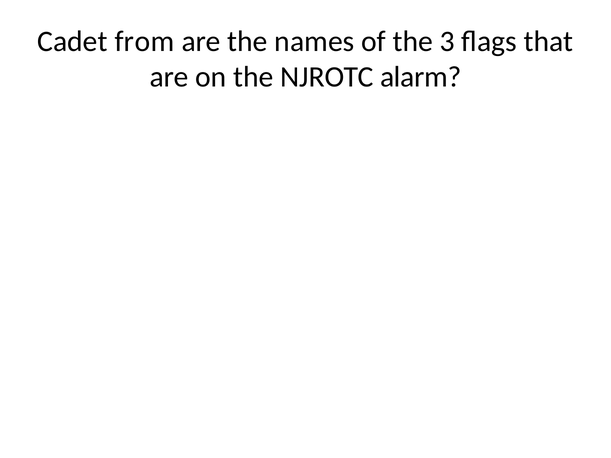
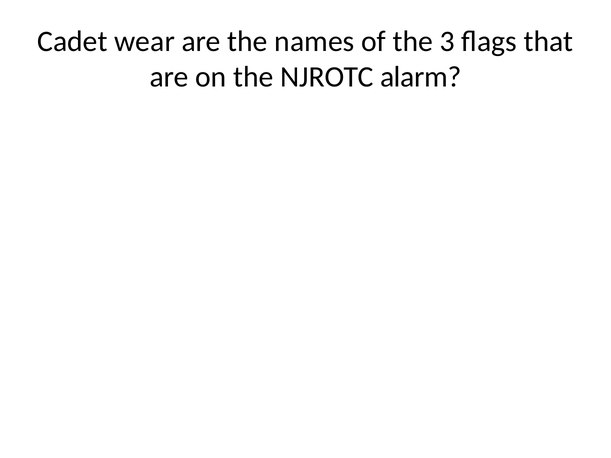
from: from -> wear (145, 41)
